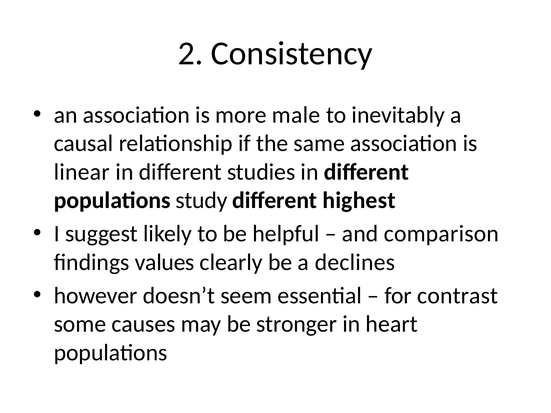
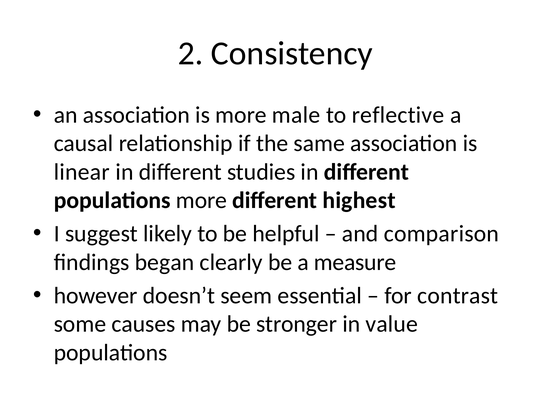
inevitably: inevitably -> reflective (398, 115)
populations study: study -> more (201, 201)
values: values -> began (165, 262)
declines: declines -> measure (355, 262)
heart: heart -> value (392, 324)
